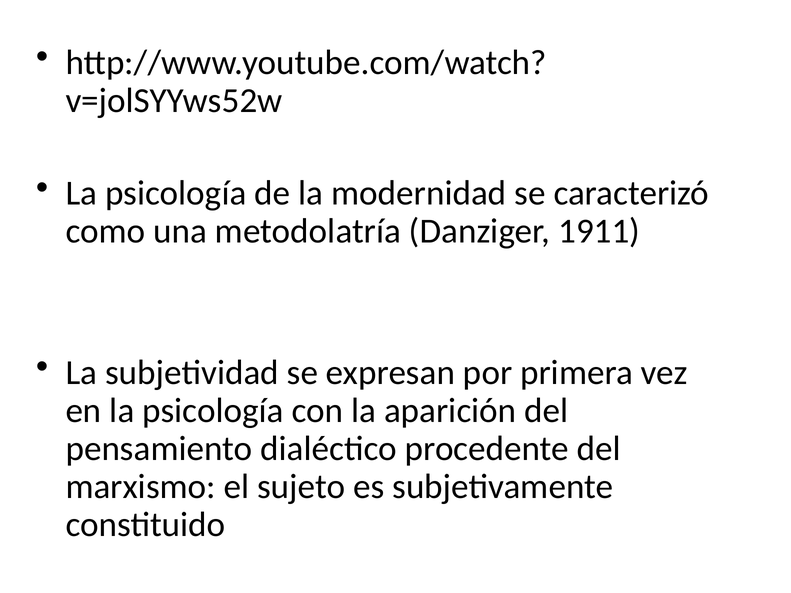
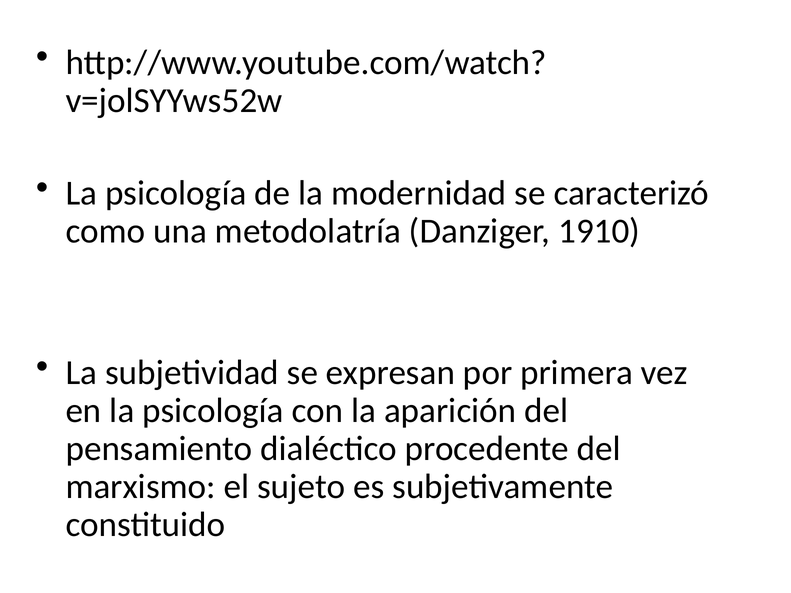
1911: 1911 -> 1910 (599, 231)
